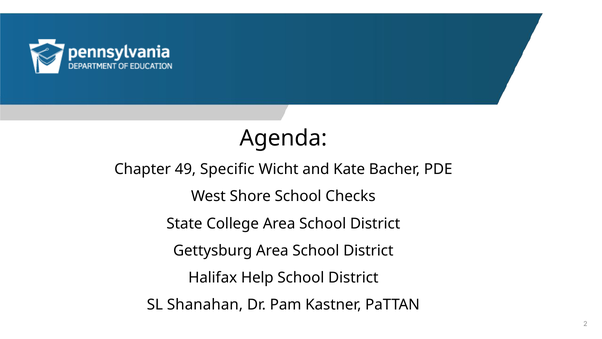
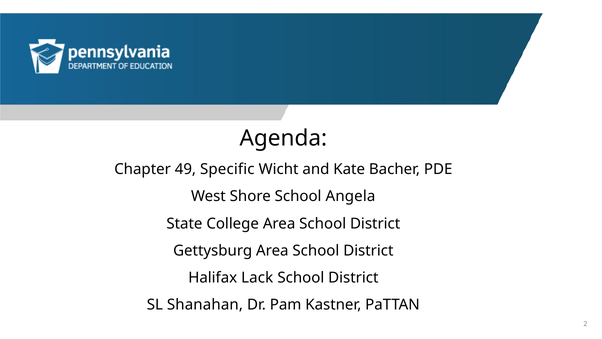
Checks: Checks -> Angela (350, 196)
Help: Help -> Lack (257, 278)
